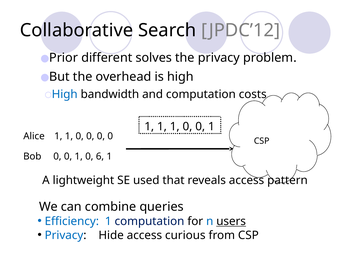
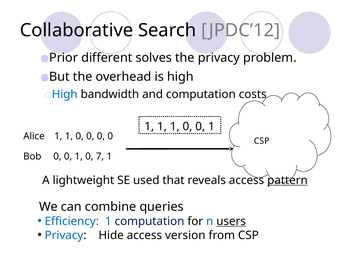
6: 6 -> 7 (100, 156)
pattern underline: none -> present (287, 180)
curious: curious -> version (185, 235)
